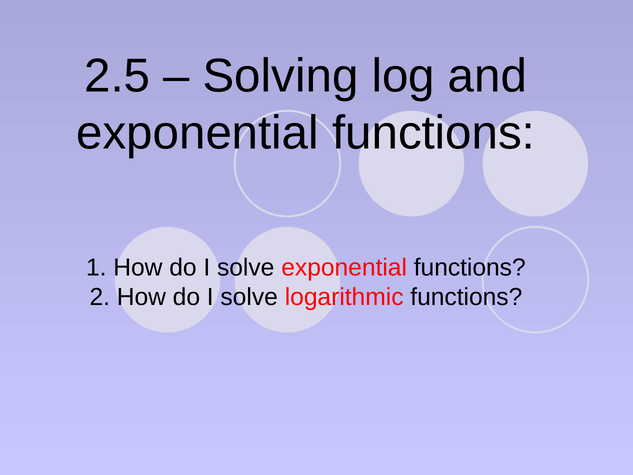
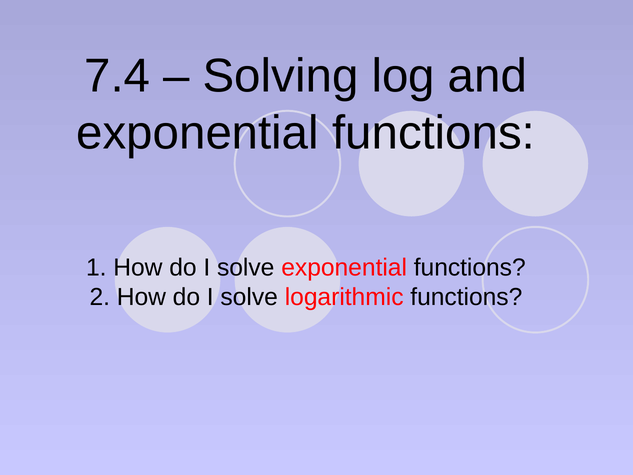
2.5: 2.5 -> 7.4 (117, 76)
